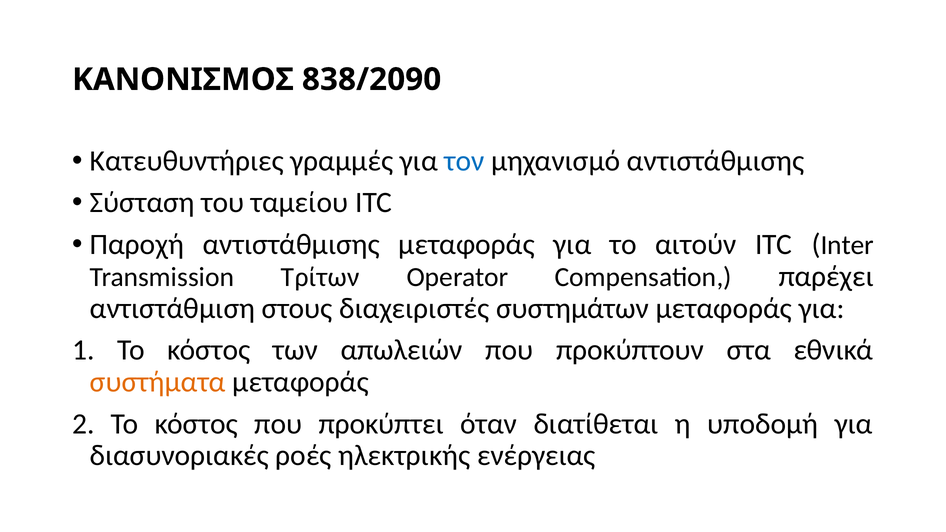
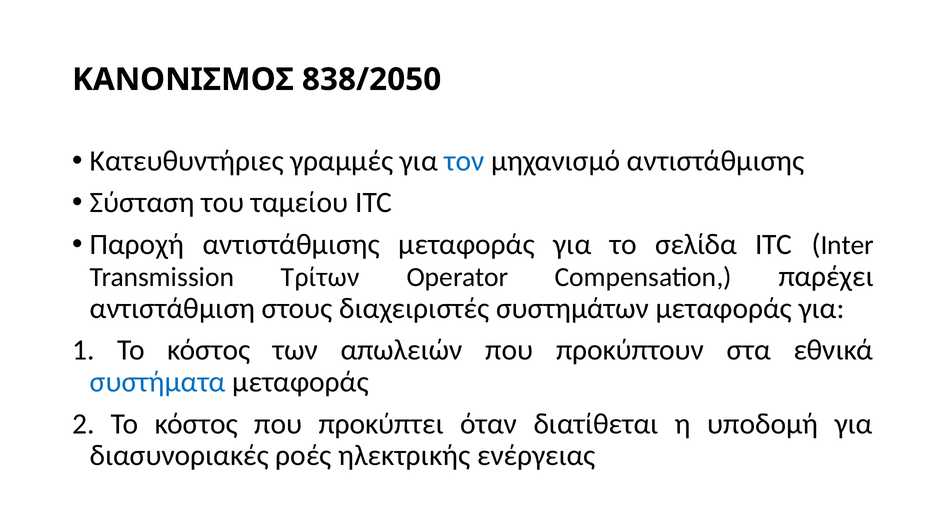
838/2090: 838/2090 -> 838/2050 (372, 80)
αιτούν: αιτούν -> σελίδα (696, 245)
συστήματα colour: orange -> blue (158, 382)
